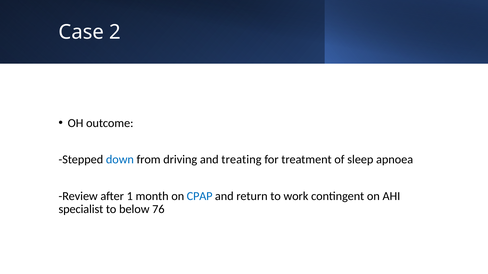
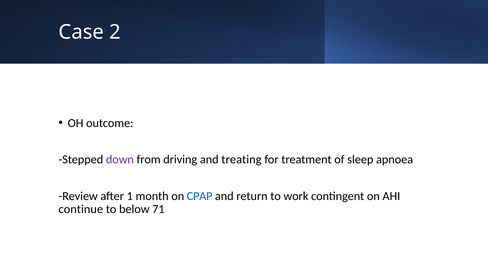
down colour: blue -> purple (120, 160)
specialist: specialist -> continue (81, 210)
76: 76 -> 71 (158, 210)
